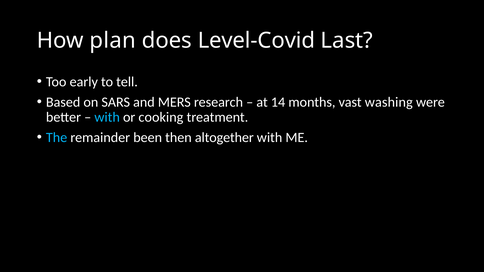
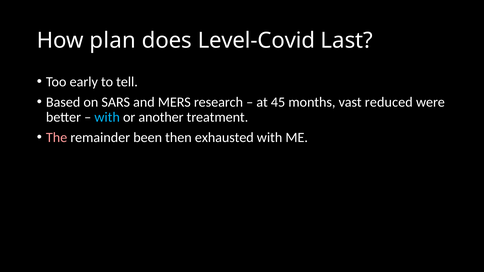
14: 14 -> 45 (278, 102)
washing: washing -> reduced (389, 102)
cooking: cooking -> another (161, 117)
The colour: light blue -> pink (57, 138)
altogether: altogether -> exhausted (224, 138)
